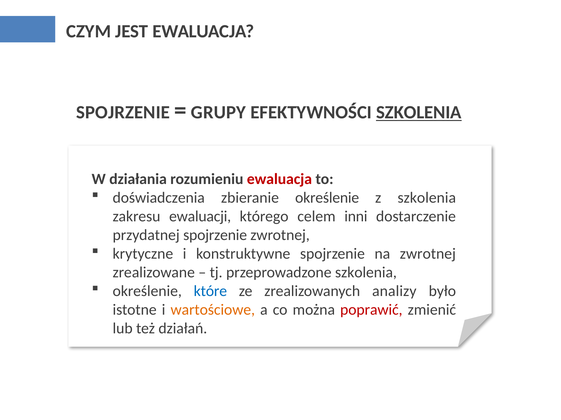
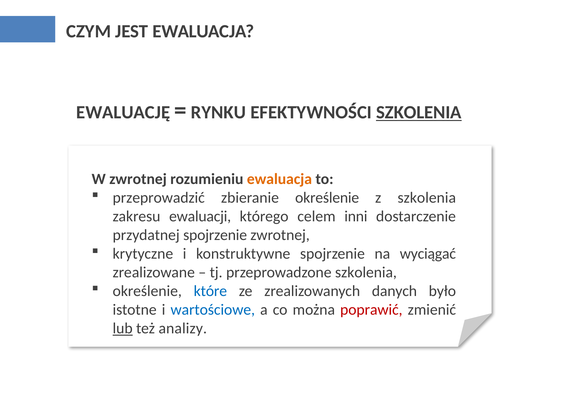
SPOJRZENIE: SPOJRZENIE -> EWALUACJĘ (123, 113)
GRUPY: GRUPY -> RYNKU (218, 113)
W działania: działania -> zwrotnej (138, 179)
ewaluacja colour: red -> orange (279, 179)
doświadczenia: doświadczenia -> przeprowadzić (159, 198)
na zwrotnej: zwrotnej -> wyciągać (428, 254)
analizy: analizy -> danych (394, 292)
wartościowe colour: orange -> blue (213, 310)
lub underline: none -> present (123, 329)
działań: działań -> analizy (183, 329)
